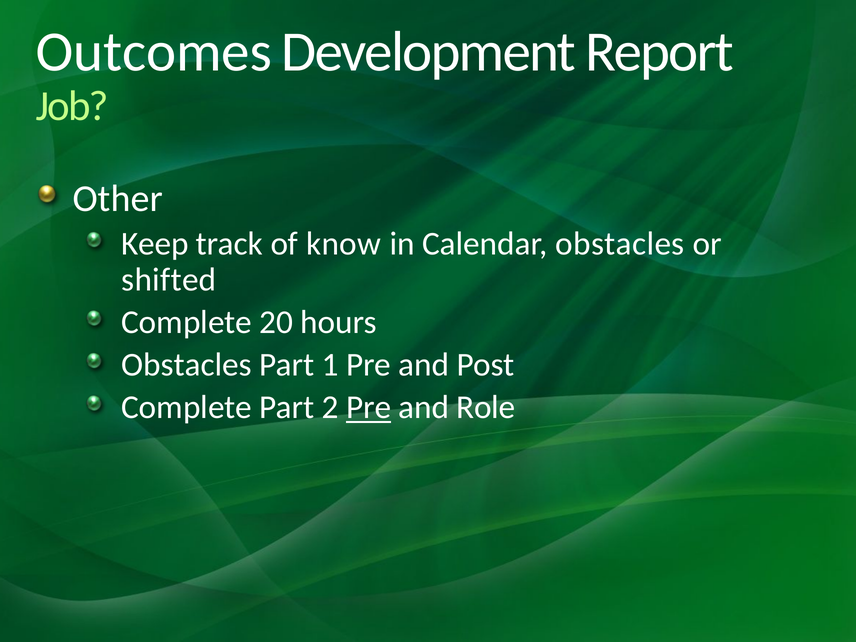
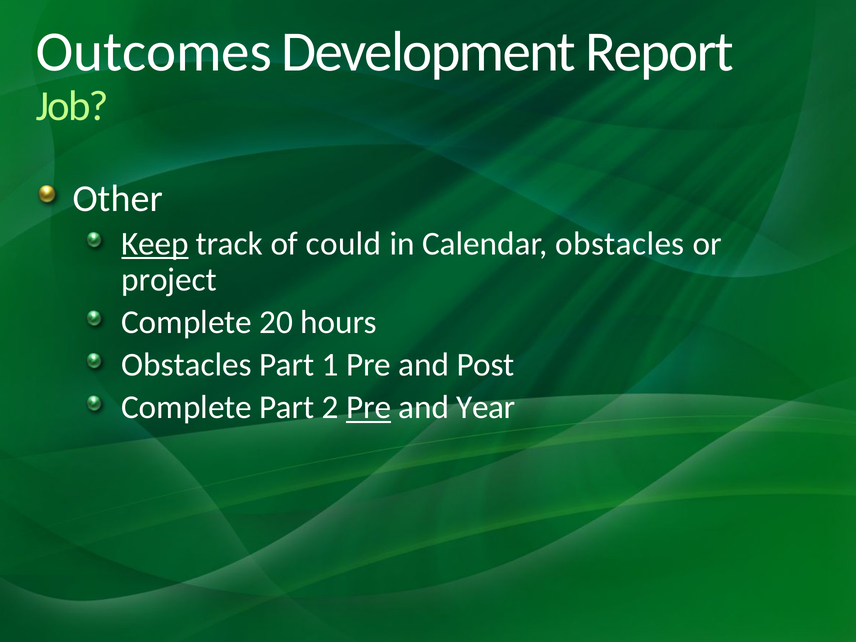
Keep underline: none -> present (155, 244)
know: know -> could (344, 244)
shifted: shifted -> project (169, 280)
Role: Role -> Year (486, 407)
